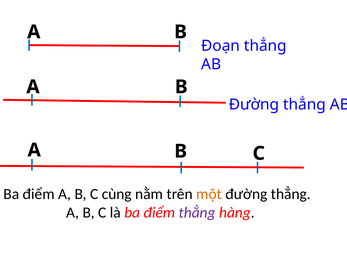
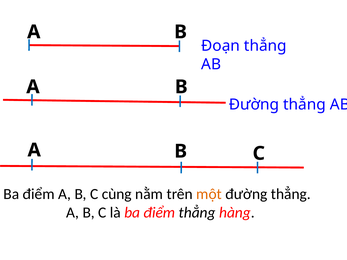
thẳng colour: purple -> black (197, 213)
